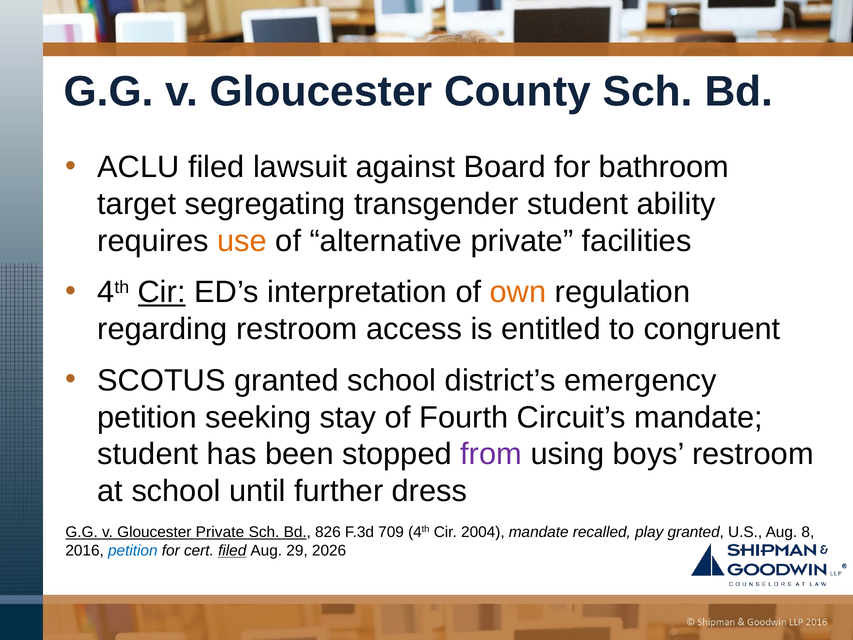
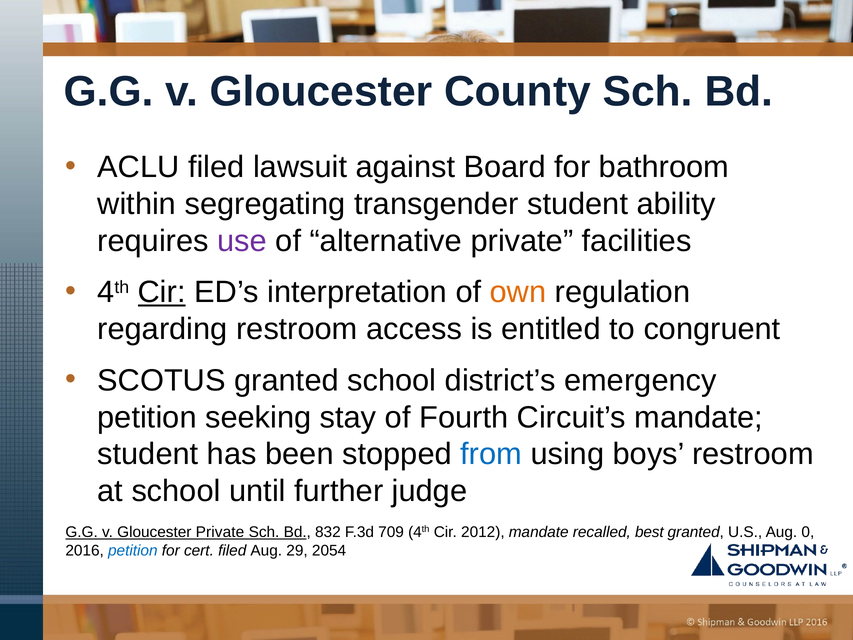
target: target -> within (137, 204)
use colour: orange -> purple (242, 241)
from colour: purple -> blue (491, 454)
dress: dress -> judge (430, 491)
826: 826 -> 832 (328, 532)
2004: 2004 -> 2012 (483, 532)
play: play -> best (649, 532)
8: 8 -> 0 (808, 532)
filed underline: present -> none (232, 550)
2026: 2026 -> 2054 (329, 550)
